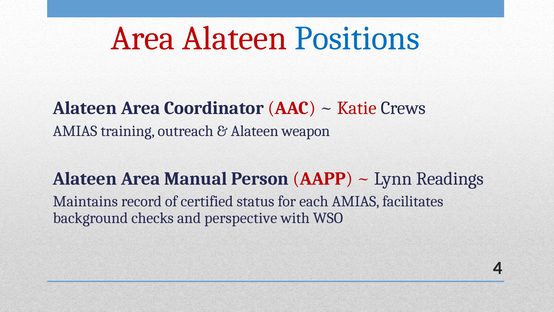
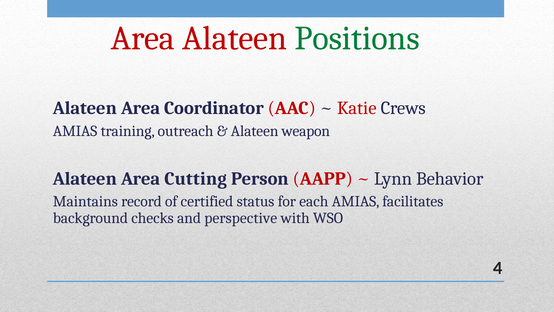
Positions colour: blue -> green (357, 38)
Manual: Manual -> Cutting (196, 178)
Readings: Readings -> Behavior (450, 178)
